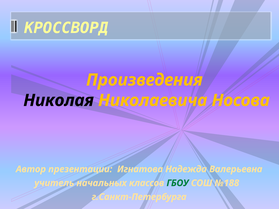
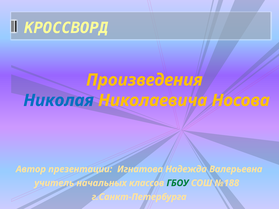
Николая colour: black -> blue (59, 101)
